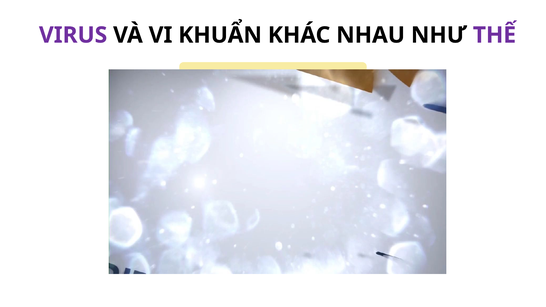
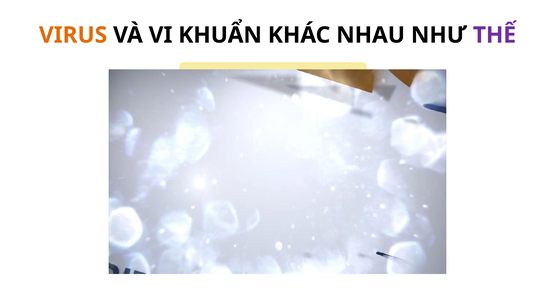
VIRUS colour: purple -> orange (73, 35)
